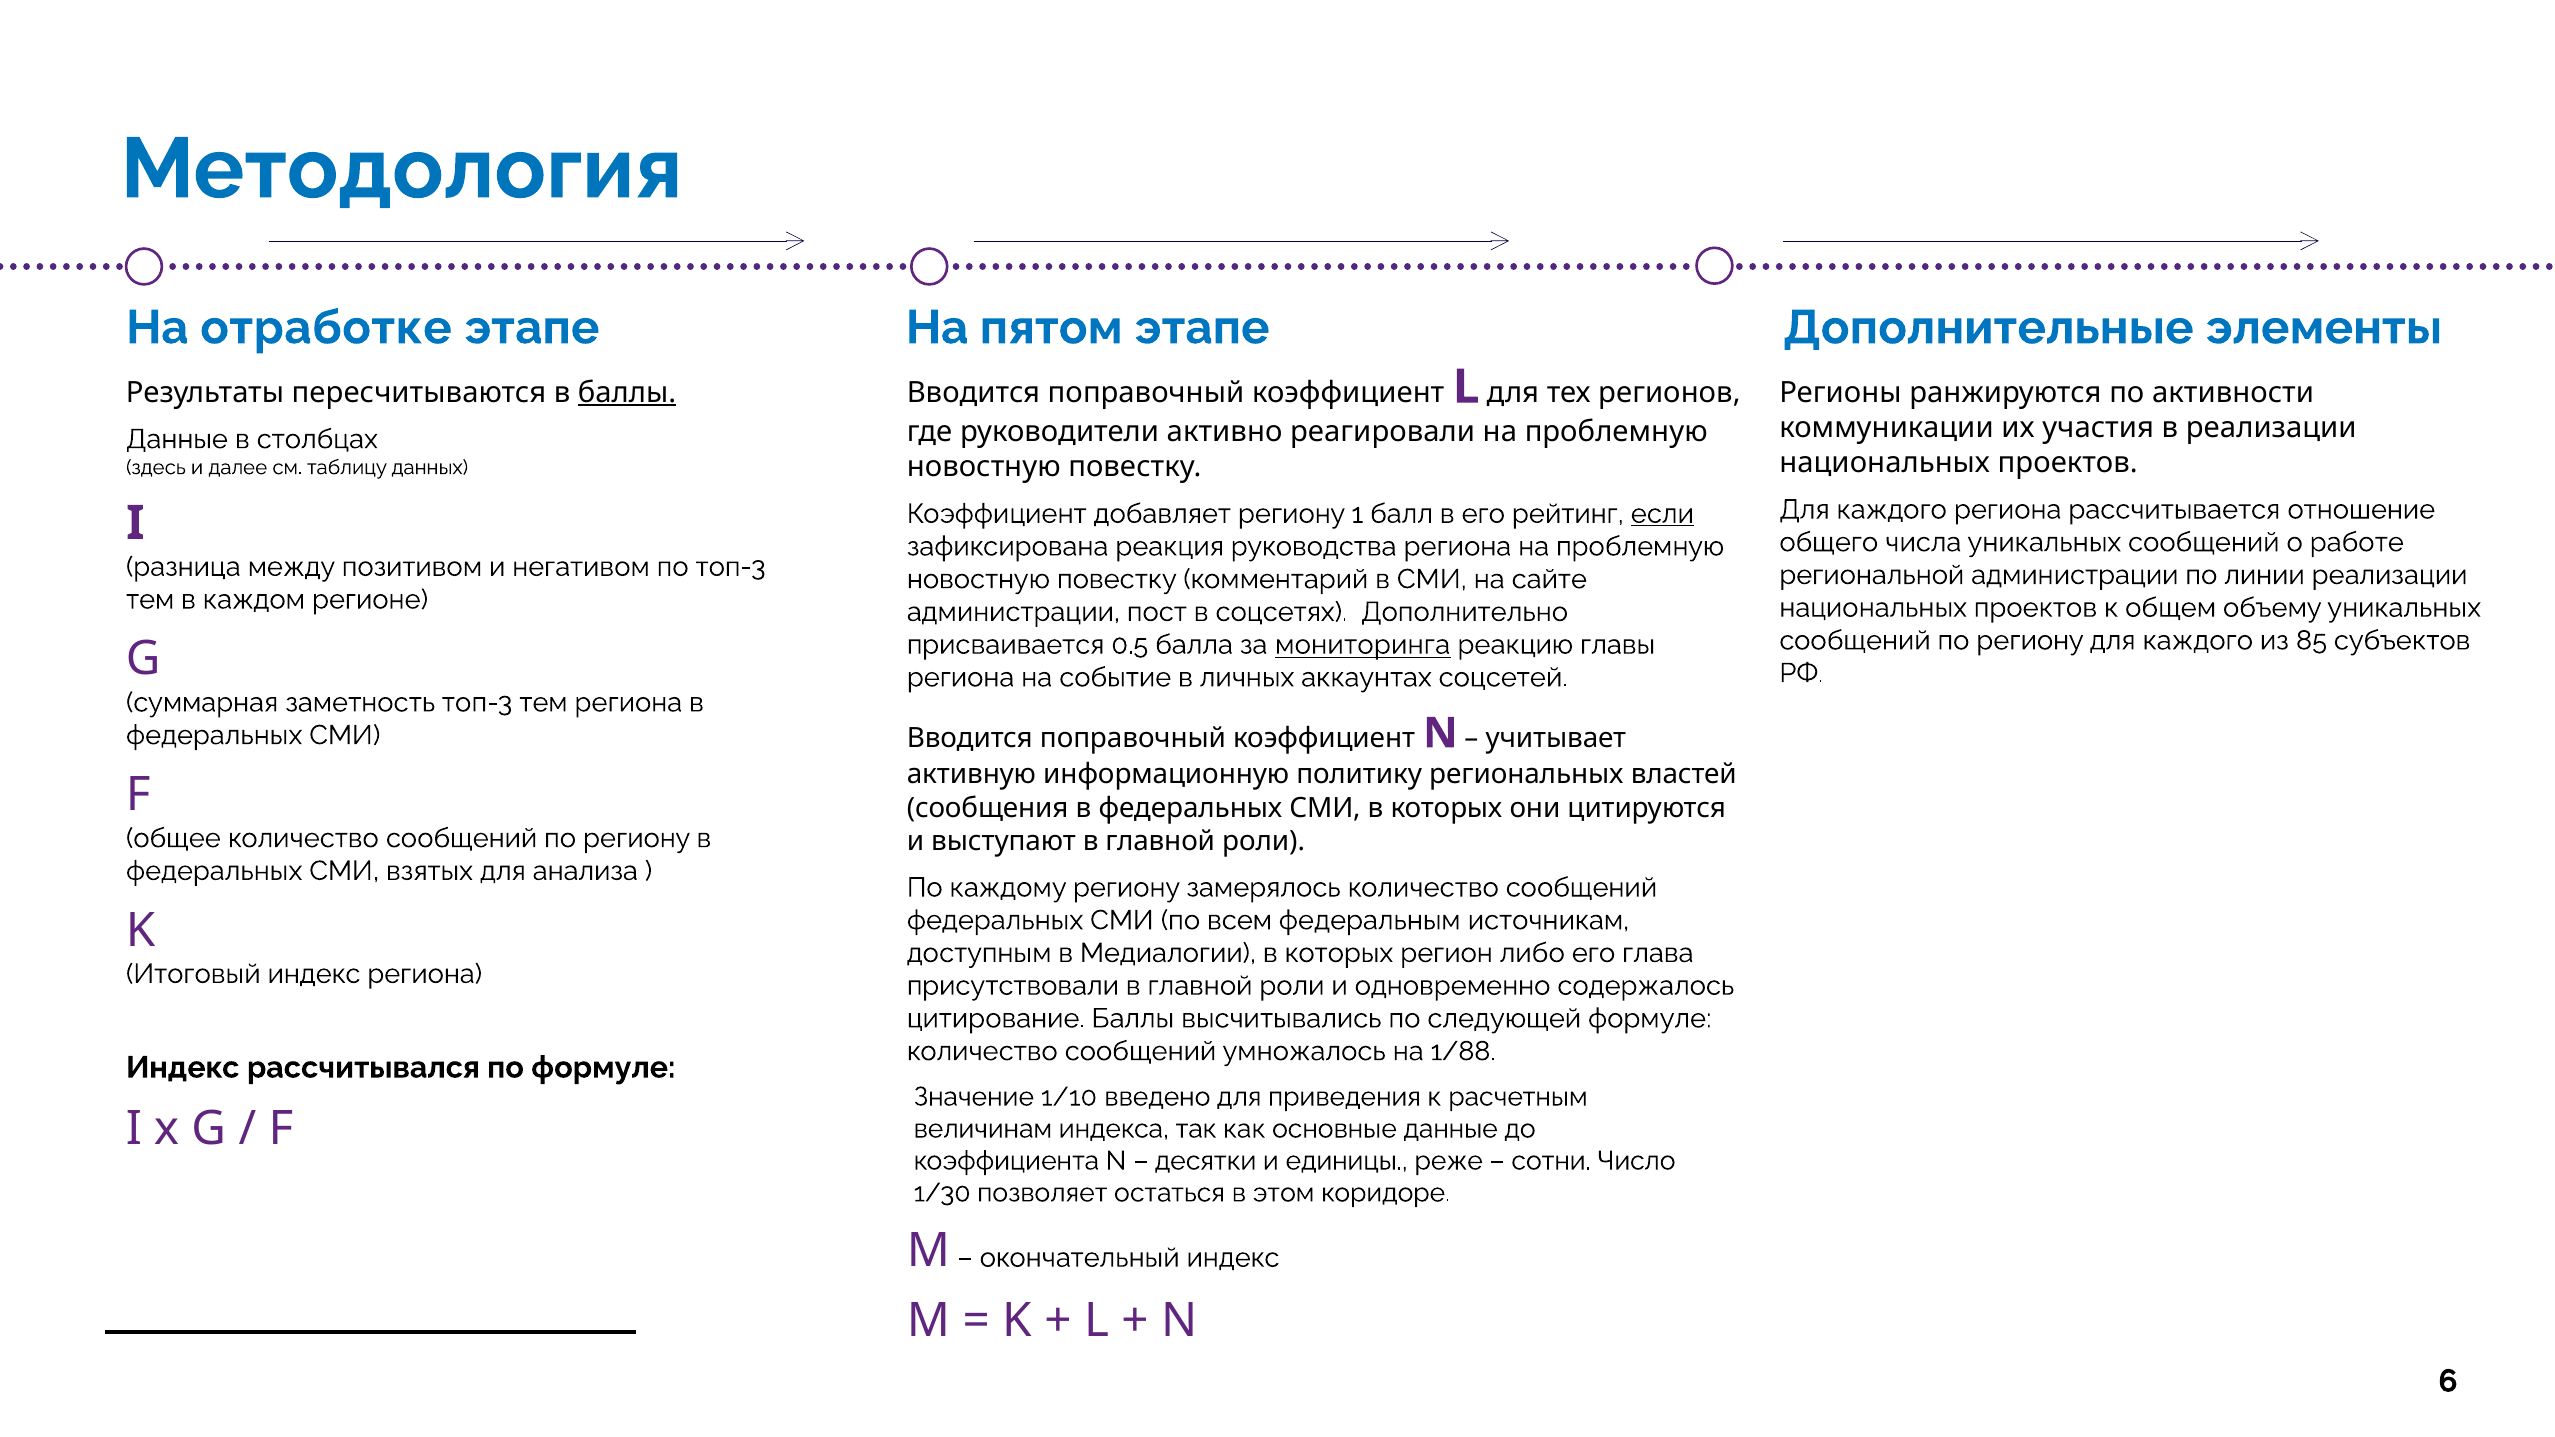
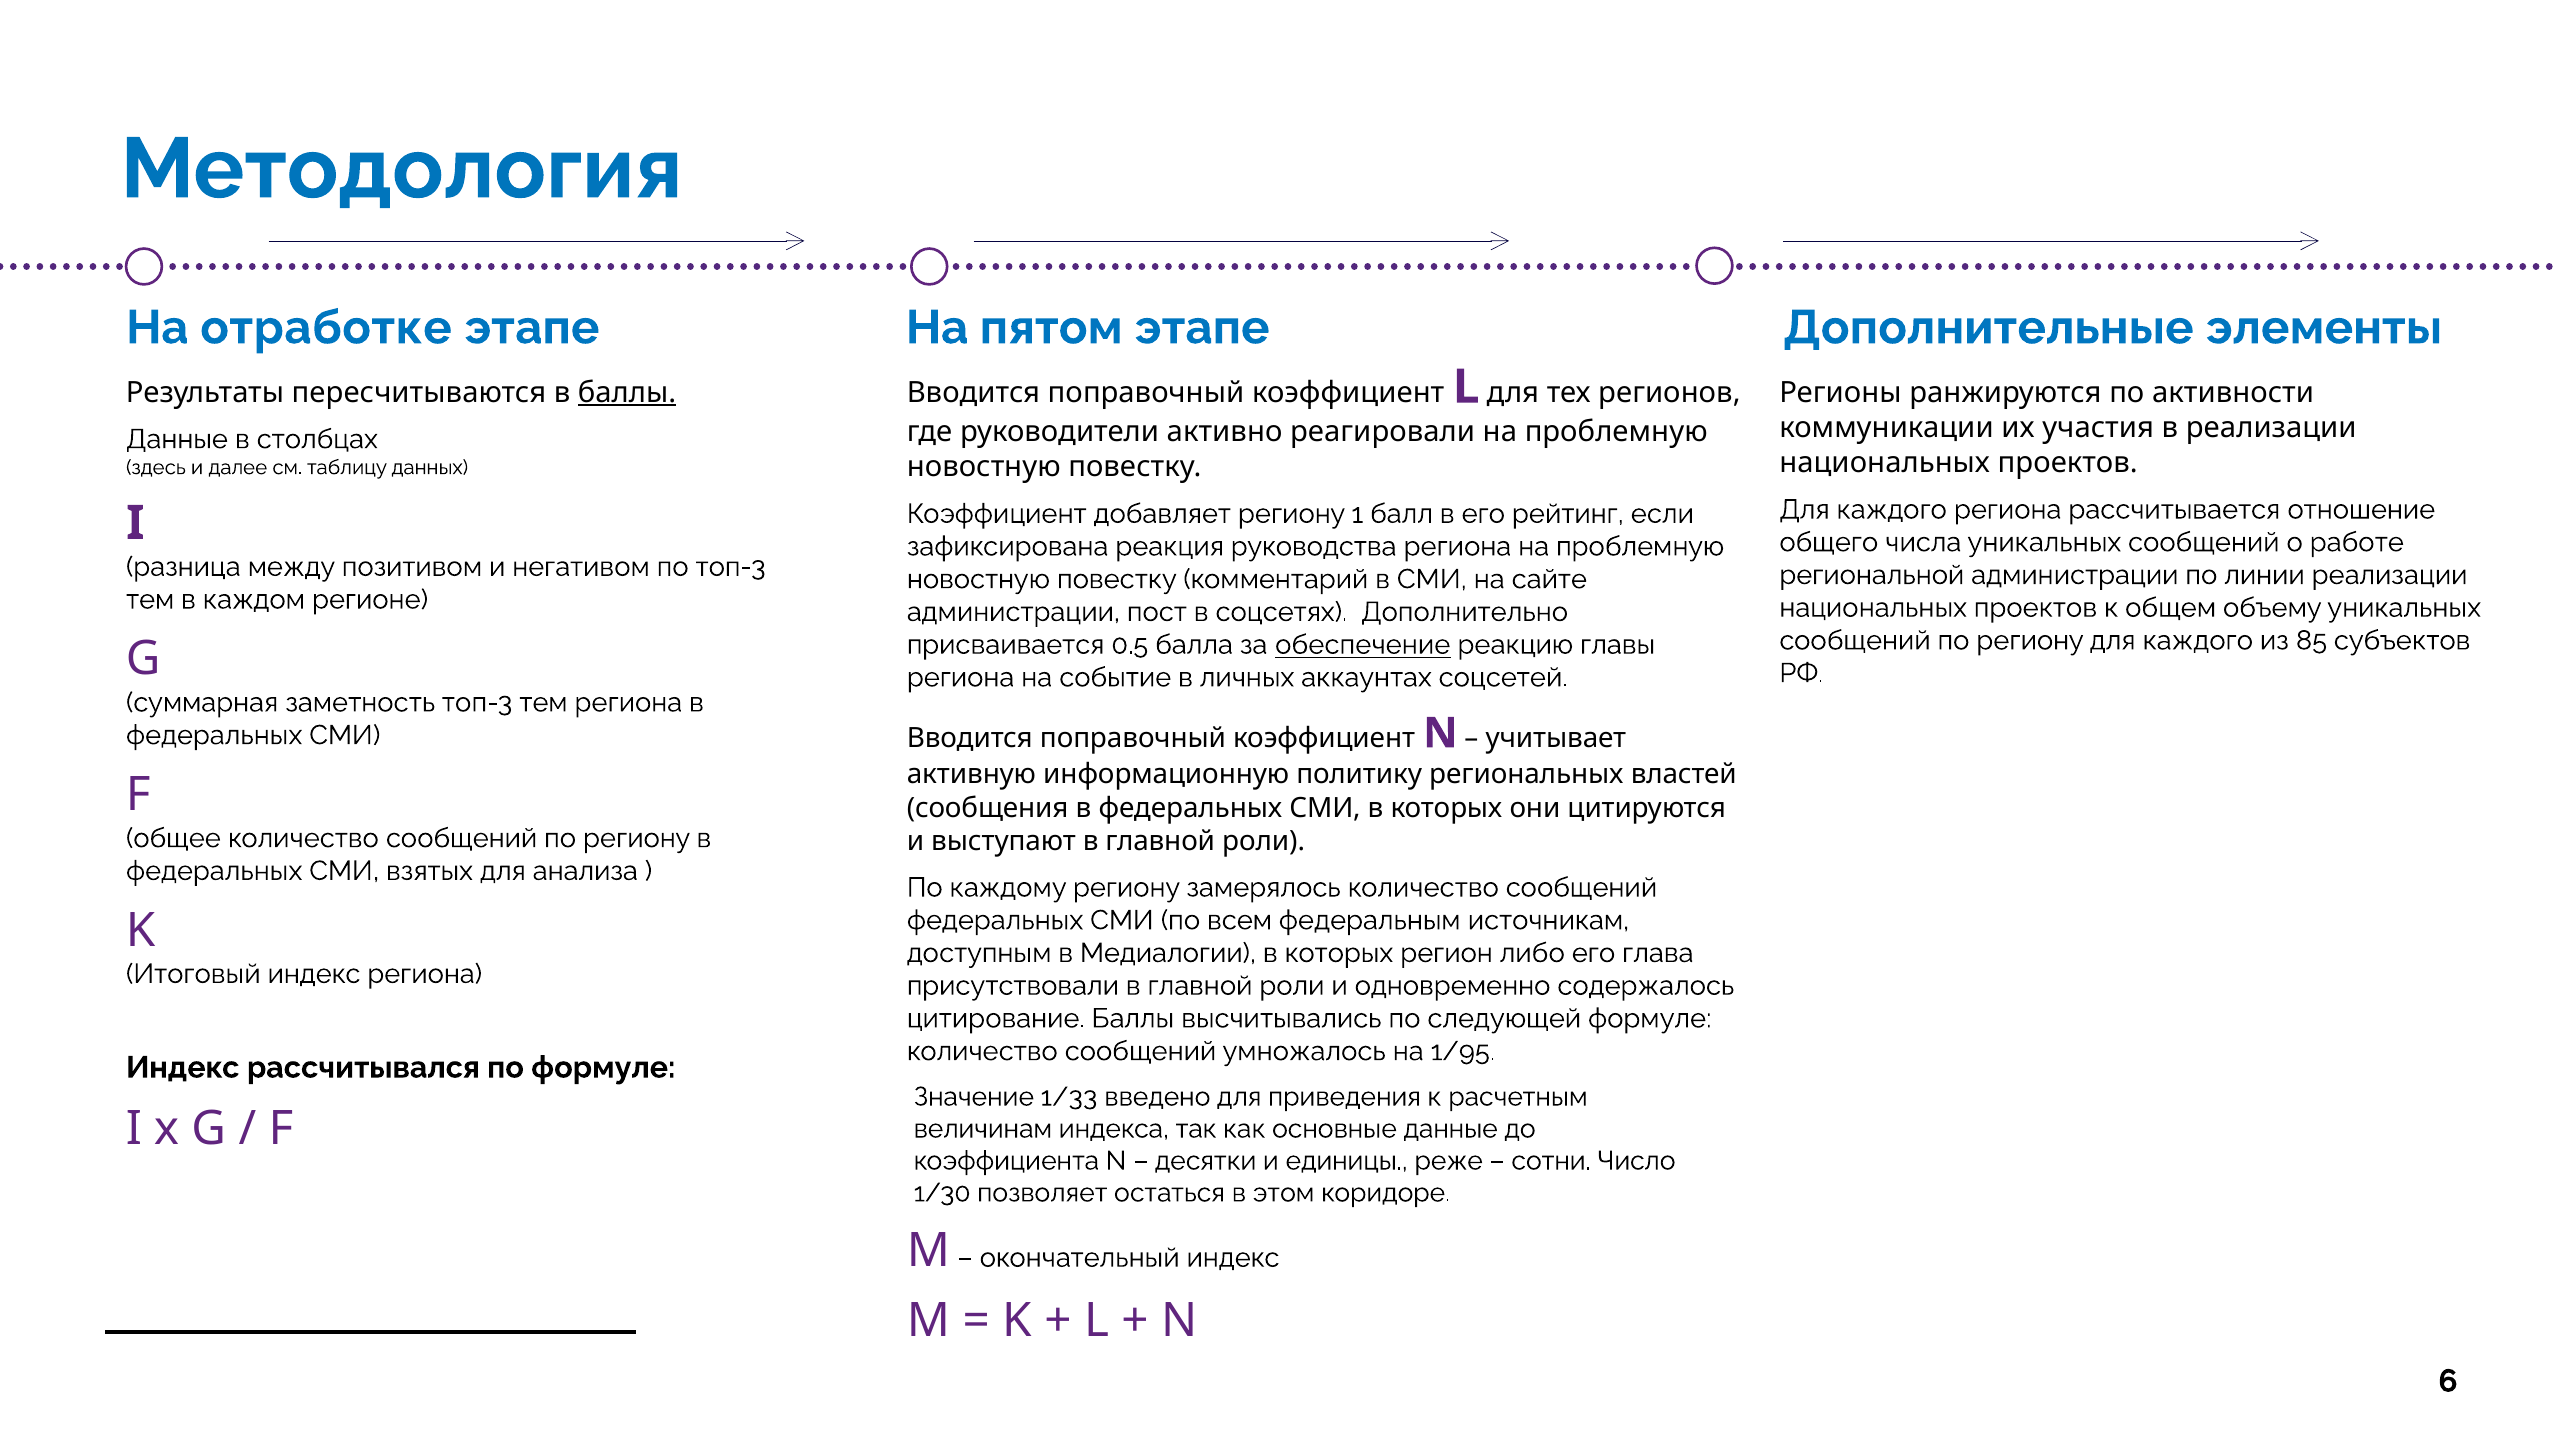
если underline: present -> none (1662, 514)
мониторинга: мониторинга -> обеспечение (1363, 645)
1/88: 1/88 -> 1/95 (1463, 1051)
1/10: 1/10 -> 1/33 (1069, 1097)
